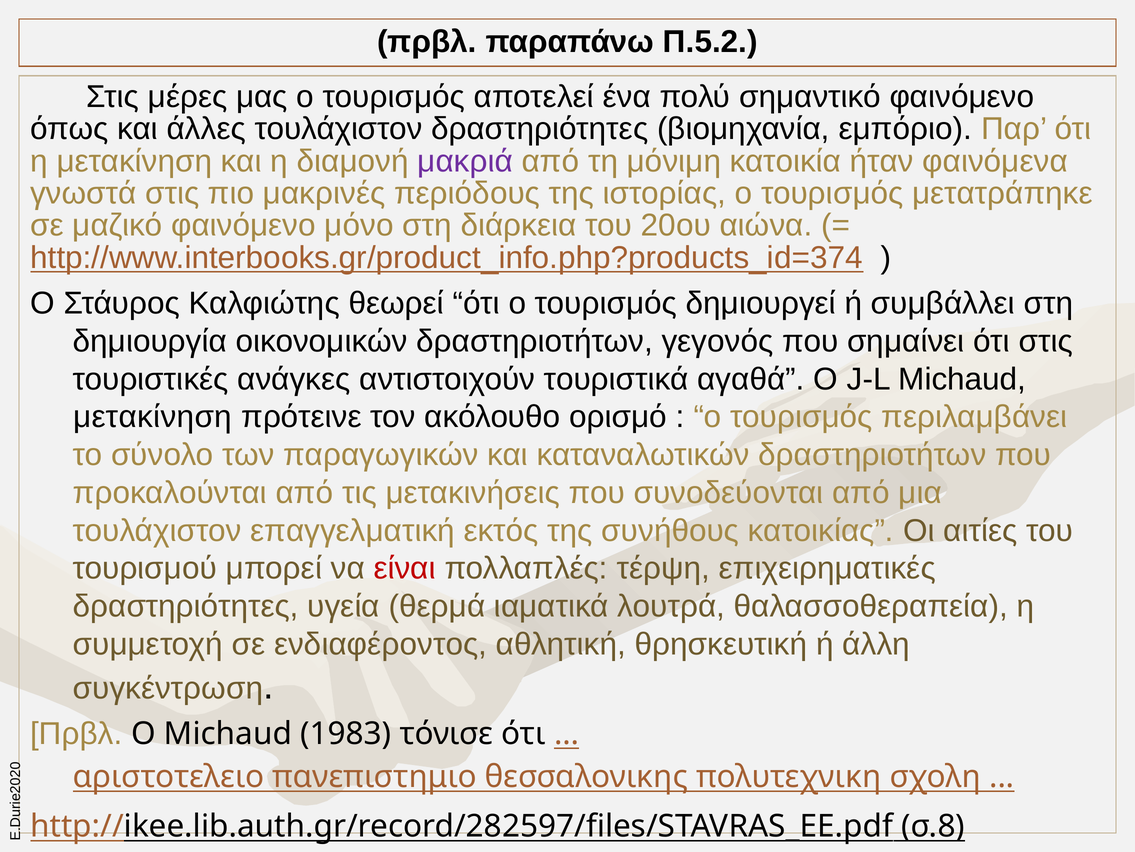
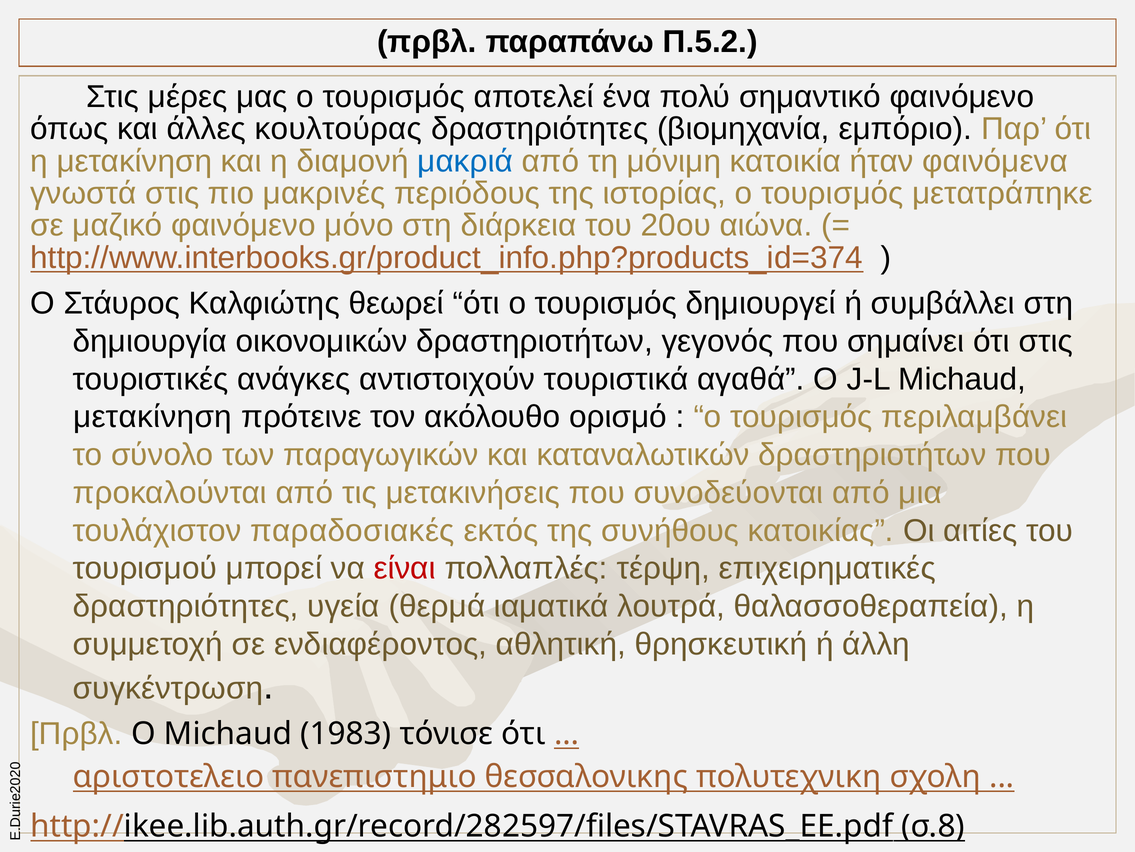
άλλες τουλάχιστον: τουλάχιστον -> κουλτούρας (338, 129)
μακριά colour: purple -> blue (465, 161)
επαγγελματική: επαγγελματική -> παραδοσιακές (352, 530)
